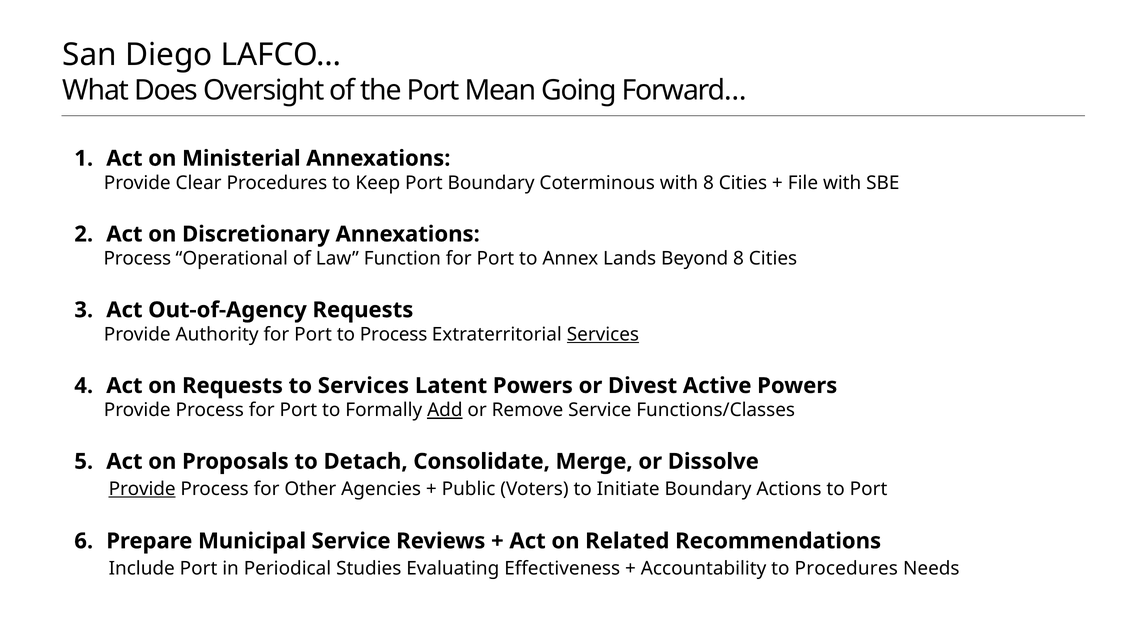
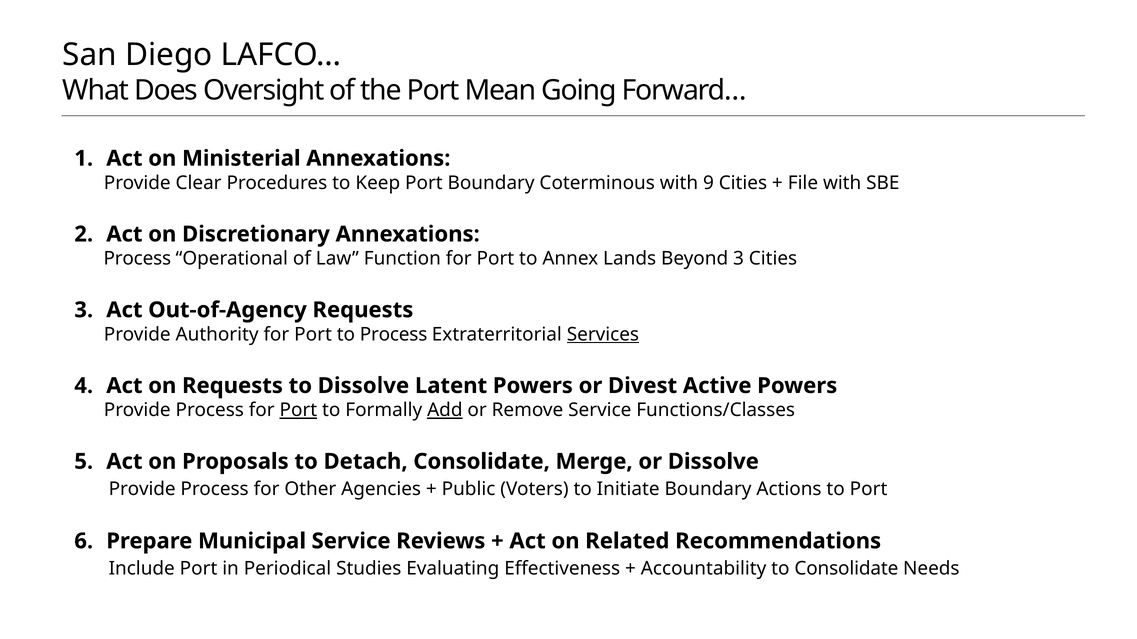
with 8: 8 -> 9 (708, 183)
Beyond 8: 8 -> 3 (739, 259)
to Services: Services -> Dissolve (363, 386)
Port underline: none -> present (298, 410)
Provide underline: present -> none (142, 489)
to Procedures: Procedures -> Consolidate (846, 569)
